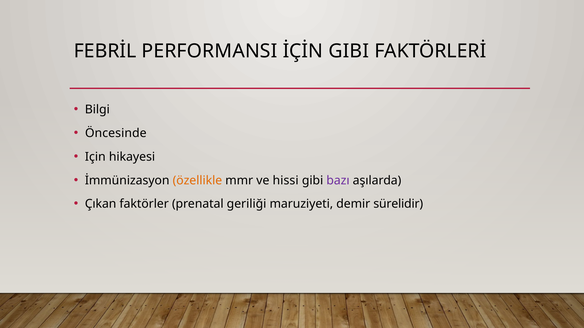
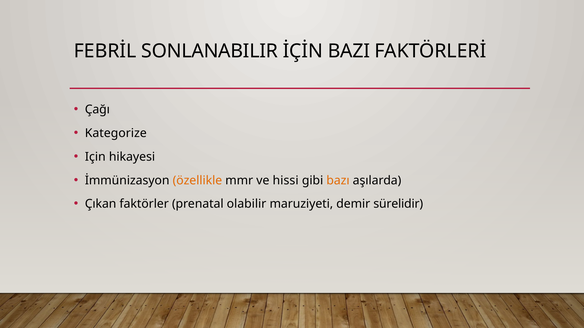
PERFORMANSI: PERFORMANSI -> SONLANABILIR (210, 51)
İÇİN GIBI: GIBI -> BAZI (349, 51)
Bilgi: Bilgi -> Çağı (97, 110)
Öncesinde: Öncesinde -> Kategorize (116, 133)
bazı colour: purple -> orange (338, 181)
geriliği: geriliği -> olabilir (247, 204)
